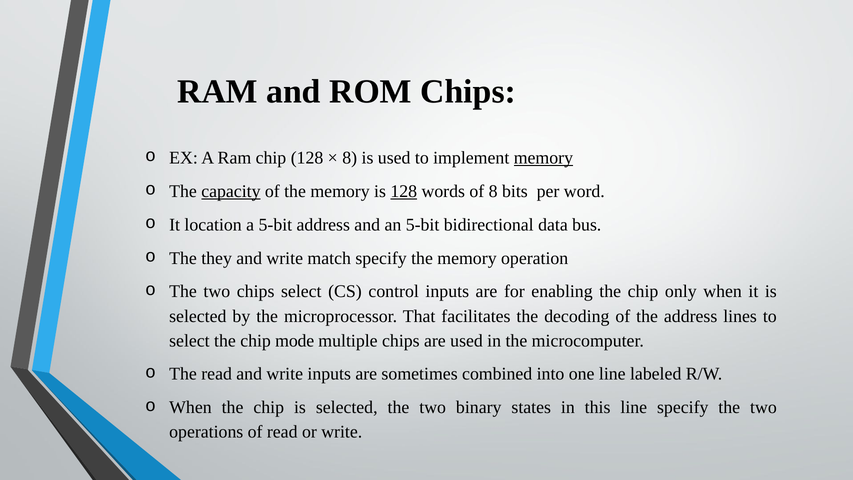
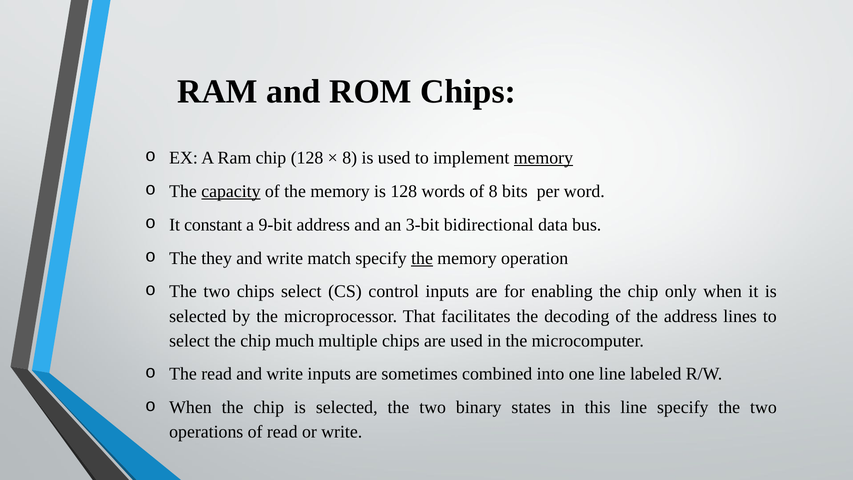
128 underline: present -> none (404, 191)
location: location -> constant (213, 225)
a 5-bit: 5-bit -> 9-bit (275, 225)
an 5-bit: 5-bit -> 3-bit (423, 225)
the underline: none -> present (422, 258)
mode: mode -> much (295, 341)
